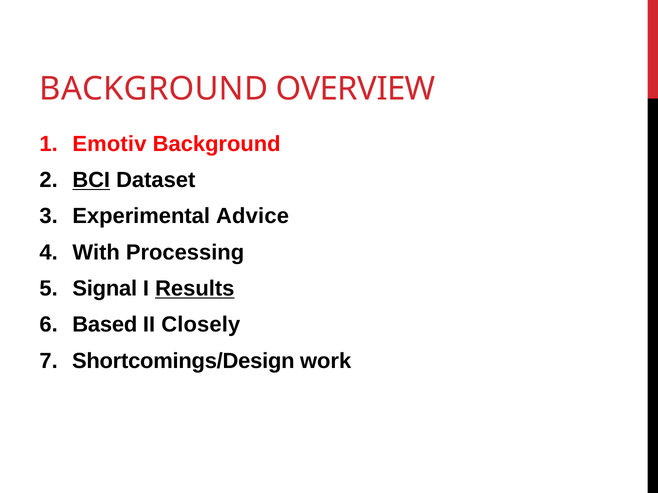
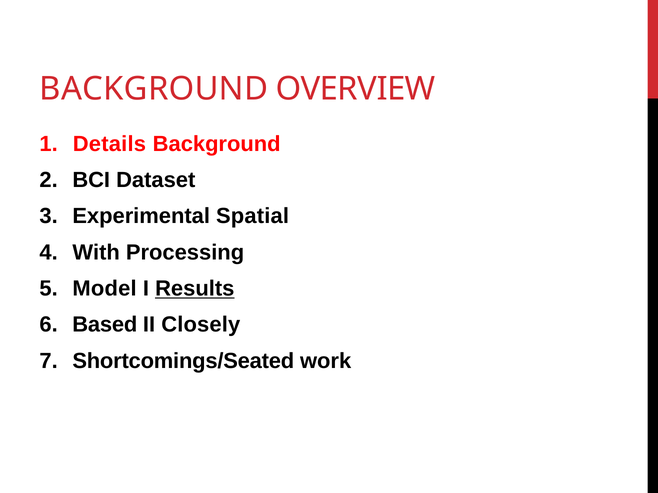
Emotiv: Emotiv -> Details (109, 144)
BCI underline: present -> none (91, 180)
Advice: Advice -> Spatial (253, 216)
Signal: Signal -> Model (105, 289)
Shortcomings/Design: Shortcomings/Design -> Shortcomings/Seated (183, 361)
